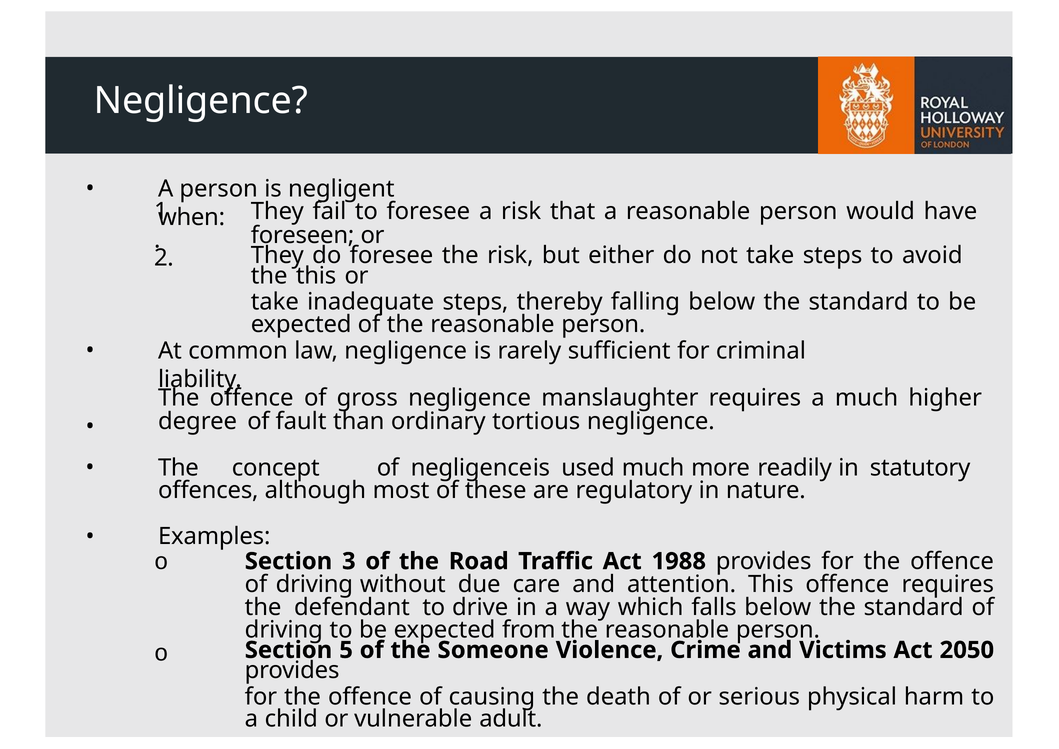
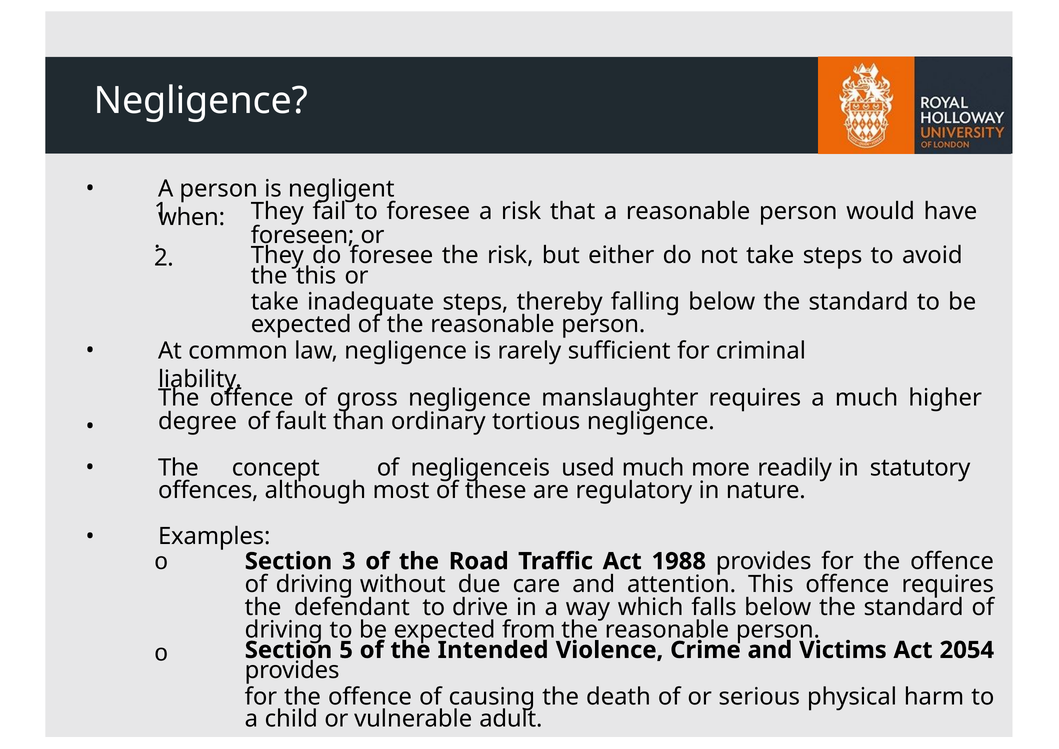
Someone: Someone -> Intended (493, 650)
2050: 2050 -> 2054 (967, 650)
